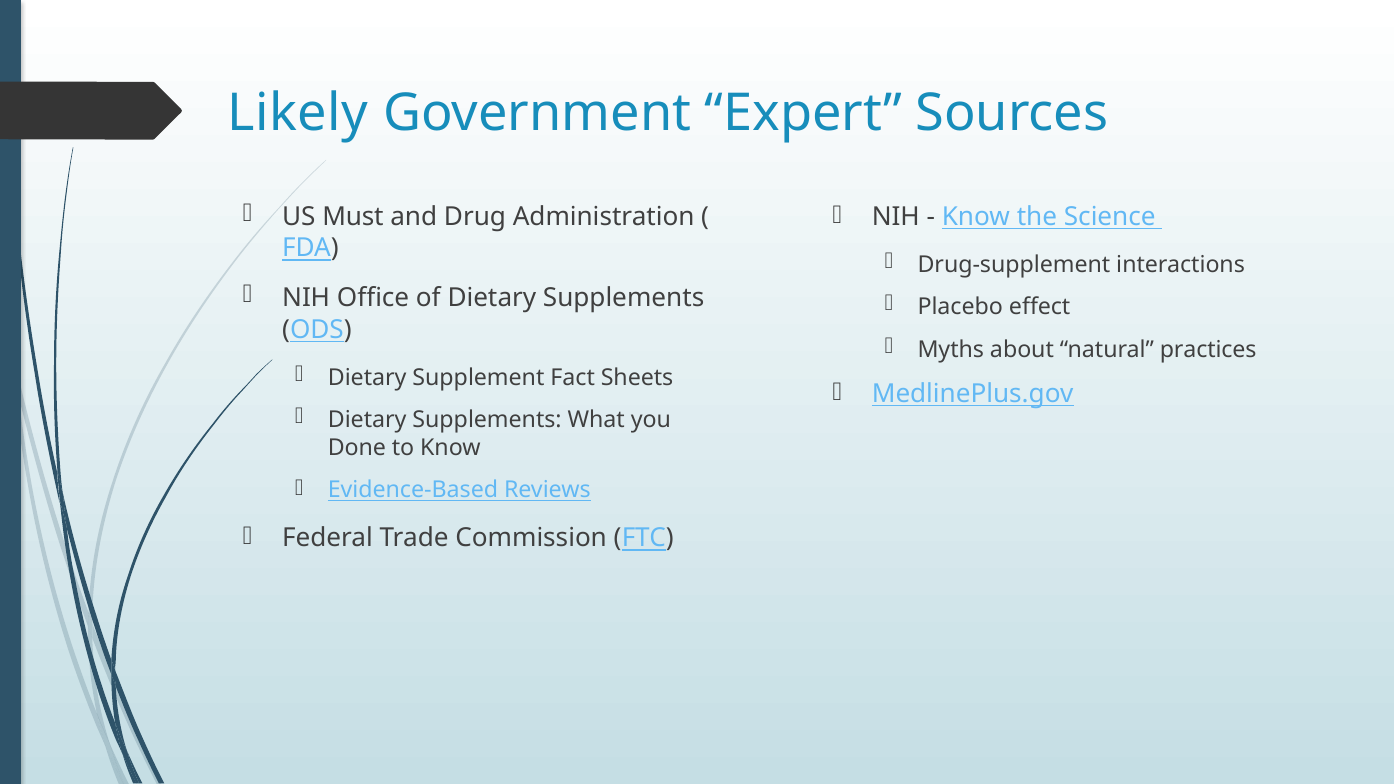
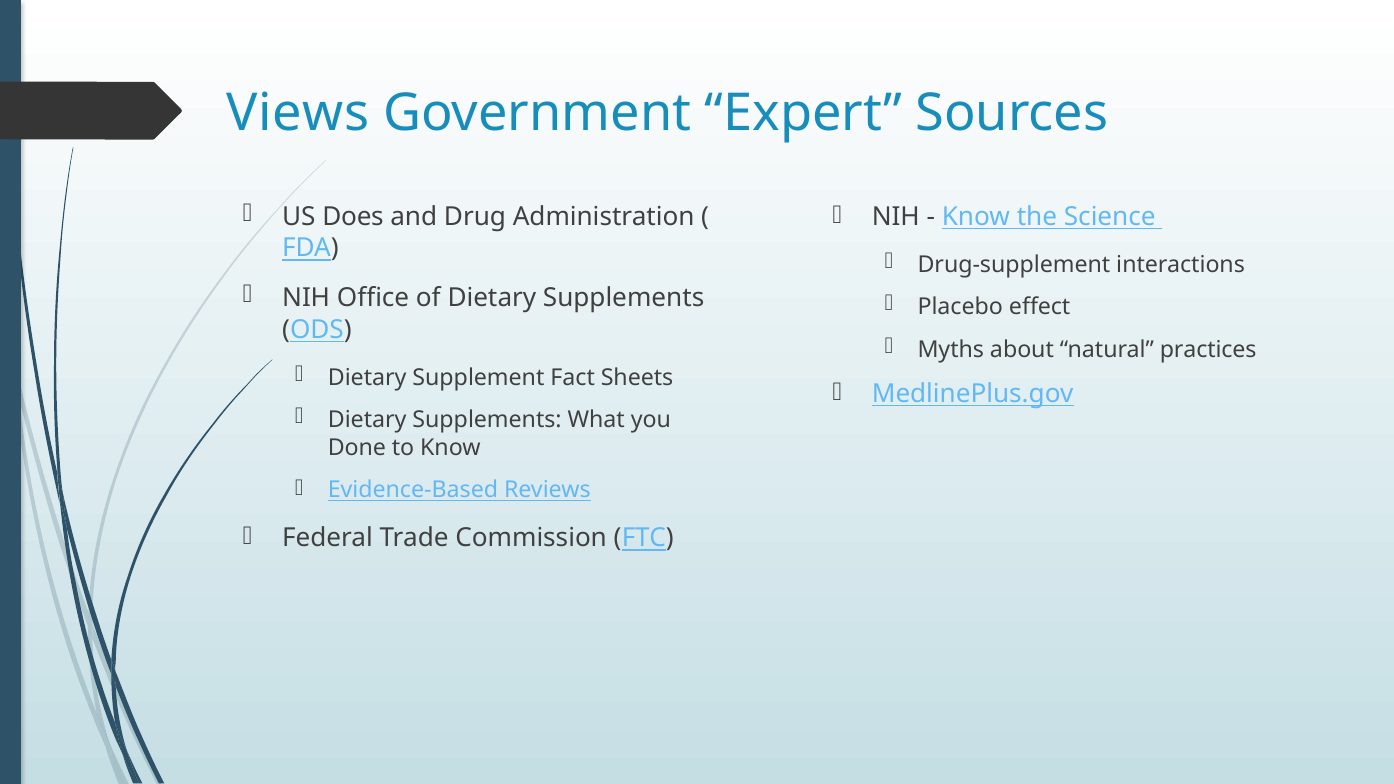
Likely: Likely -> Views (298, 113)
Must: Must -> Does (353, 217)
